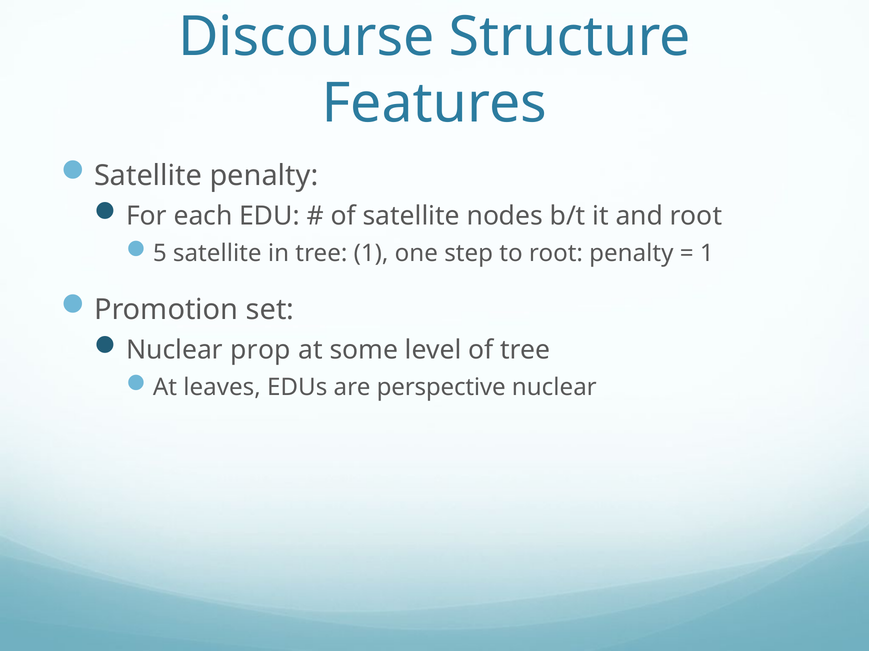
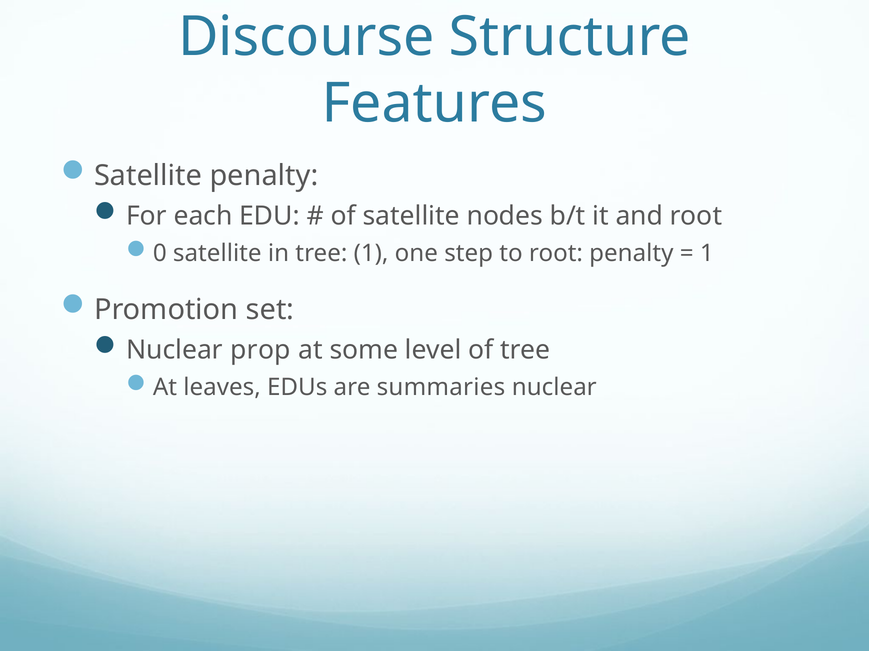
5: 5 -> 0 (160, 254)
perspective: perspective -> summaries (441, 388)
